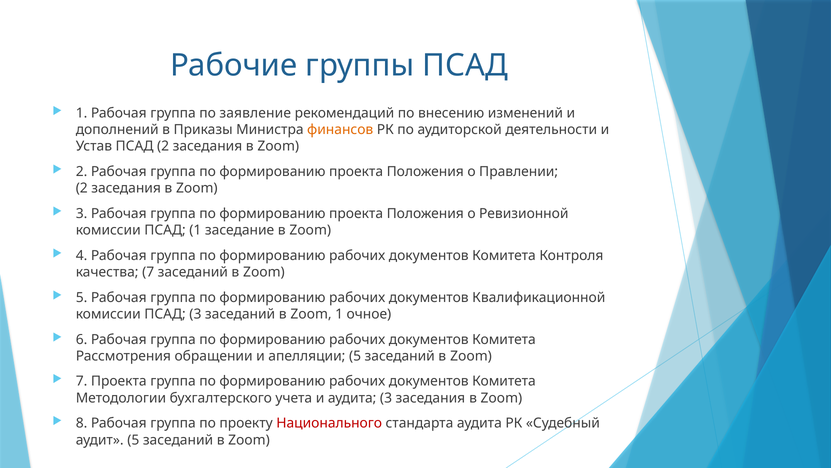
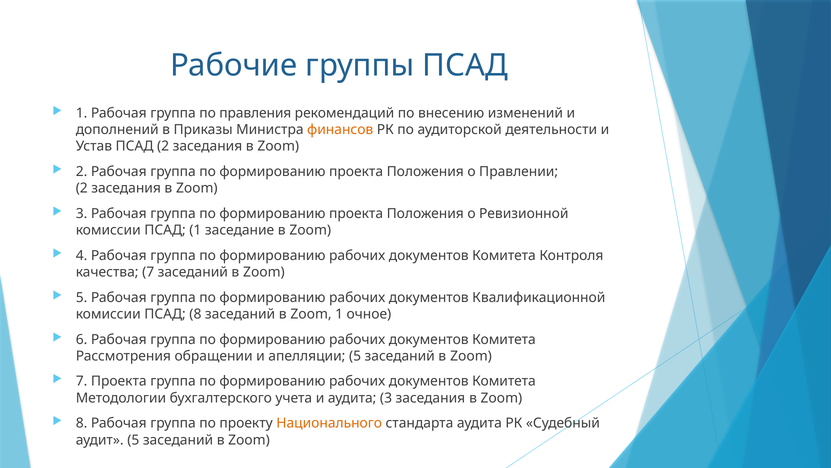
заявление: заявление -> правления (255, 113)
ПСАД 3: 3 -> 8 (195, 314)
Национального colour: red -> orange (329, 423)
